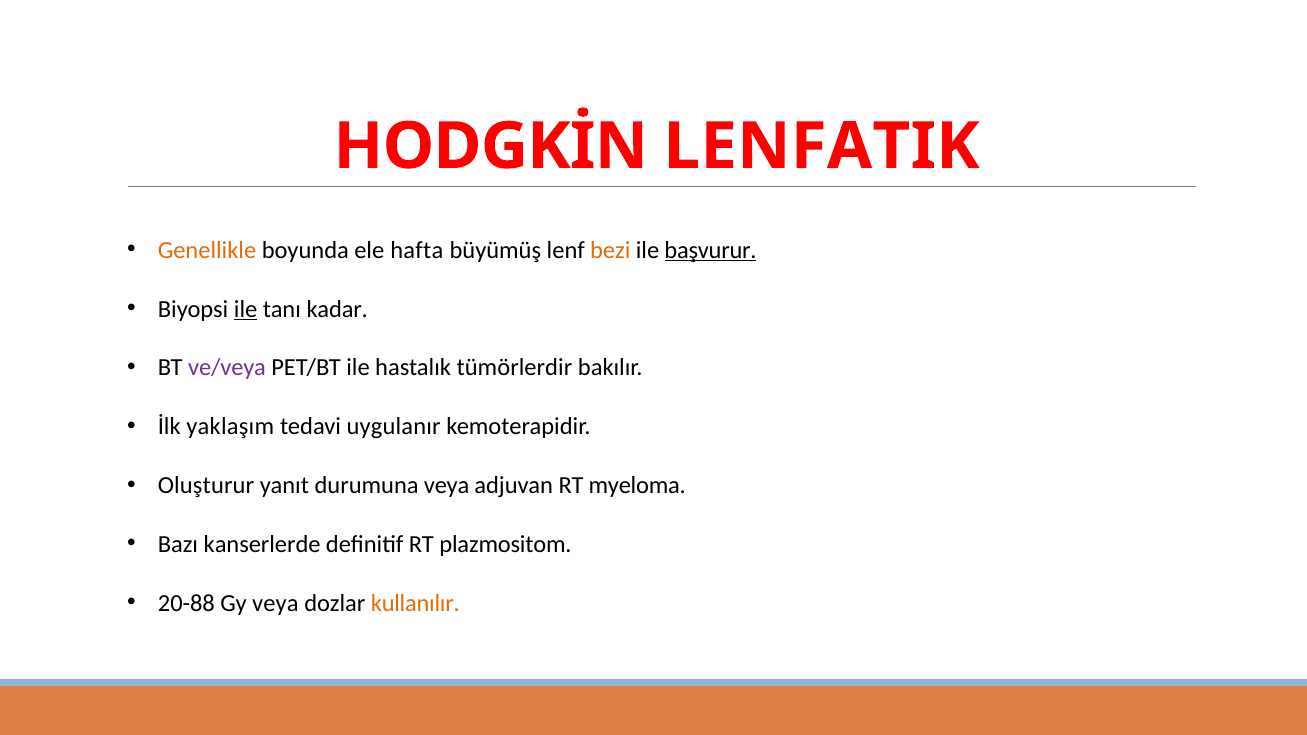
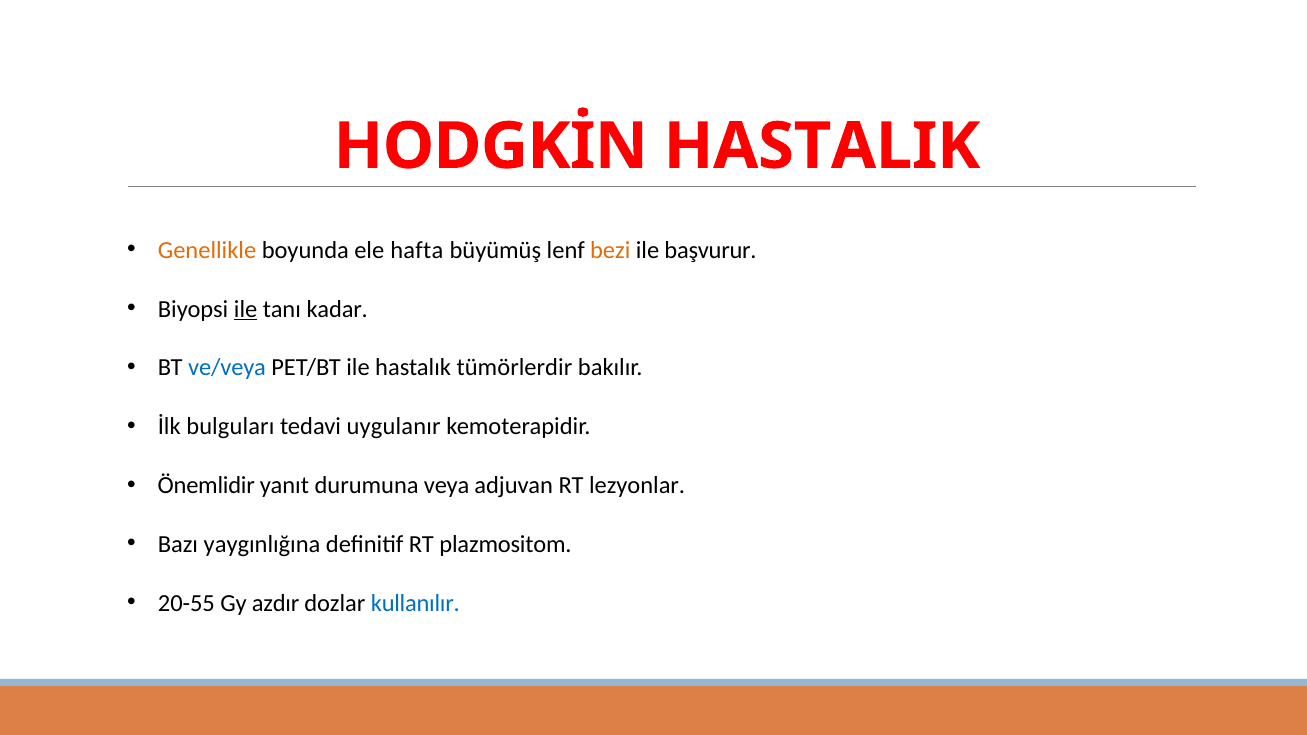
LENFATIK: LENFATIK -> HASTALIK (822, 146)
başvurur underline: present -> none (711, 250)
ve/veya colour: purple -> blue (227, 368)
yaklaşım: yaklaşım -> bulguları (230, 427)
Oluşturur: Oluşturur -> Önemlidir (206, 485)
myeloma: myeloma -> lezyonlar (637, 485)
kanserlerde: kanserlerde -> yaygınlığına (262, 544)
20-88: 20-88 -> 20-55 (186, 603)
Gy veya: veya -> azdır (276, 603)
kullanılır colour: orange -> blue (415, 603)
